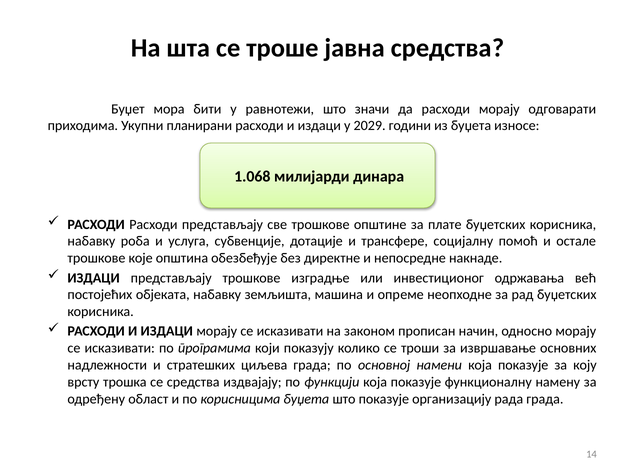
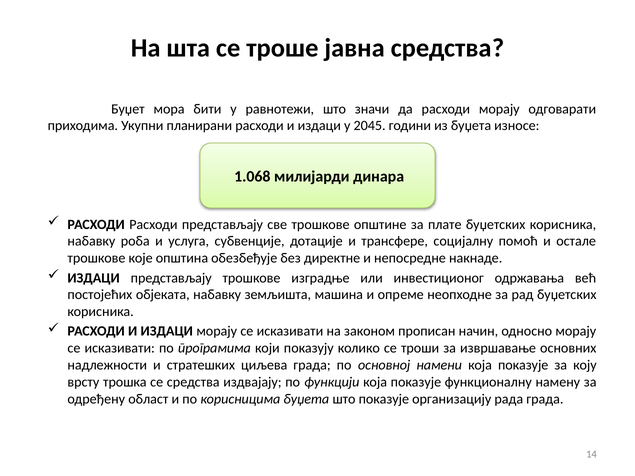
2029: 2029 -> 2045 (370, 126)
